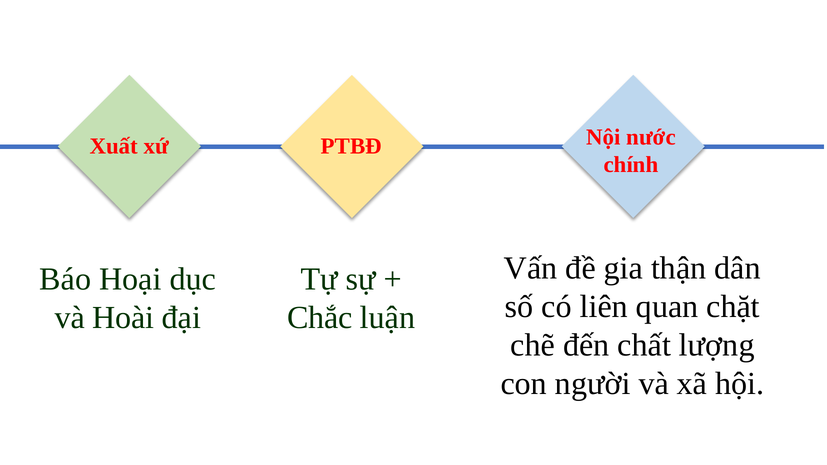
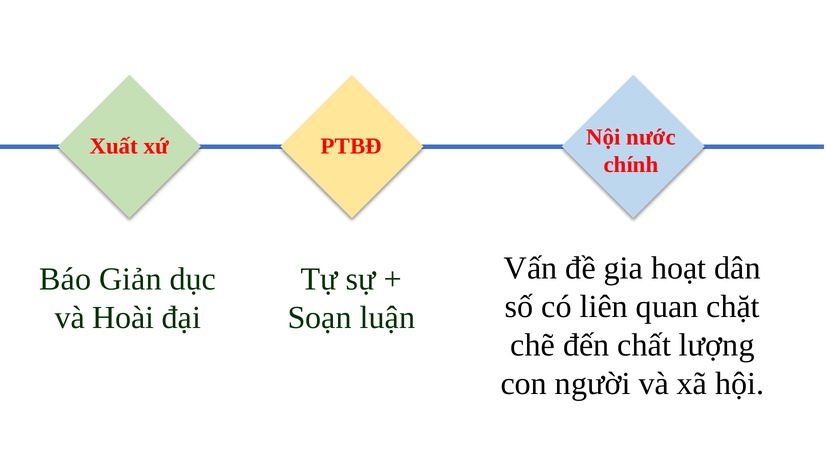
thận: thận -> hoạt (679, 268)
Hoại: Hoại -> Giản (130, 279)
Chắc: Chắc -> Soạn (320, 318)
